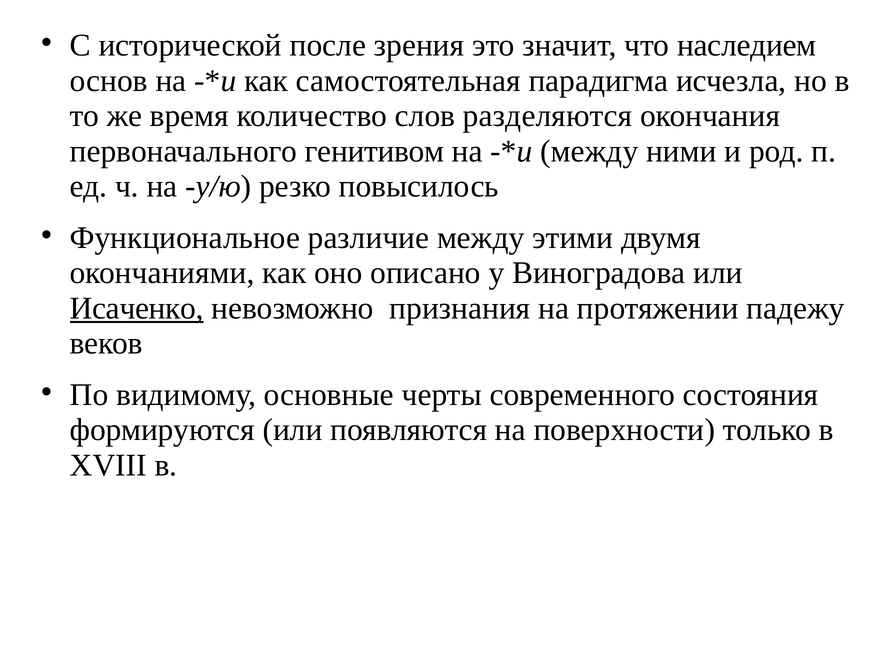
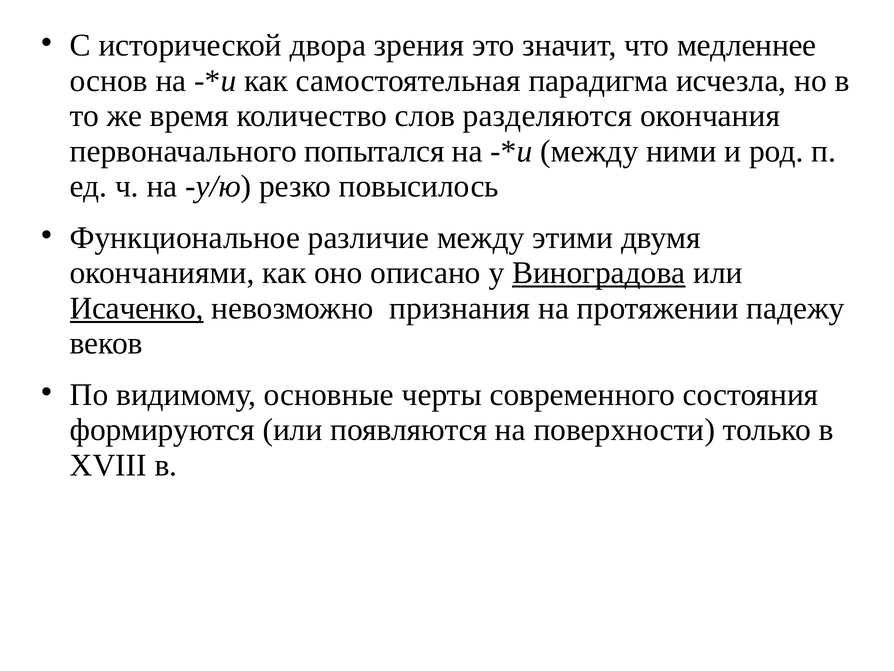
после: после -> двора (328, 45)
наследием: наследием -> медленнее (747, 45)
генитивом: генитивом -> попытался (374, 151)
Виноградова underline: none -> present (599, 273)
